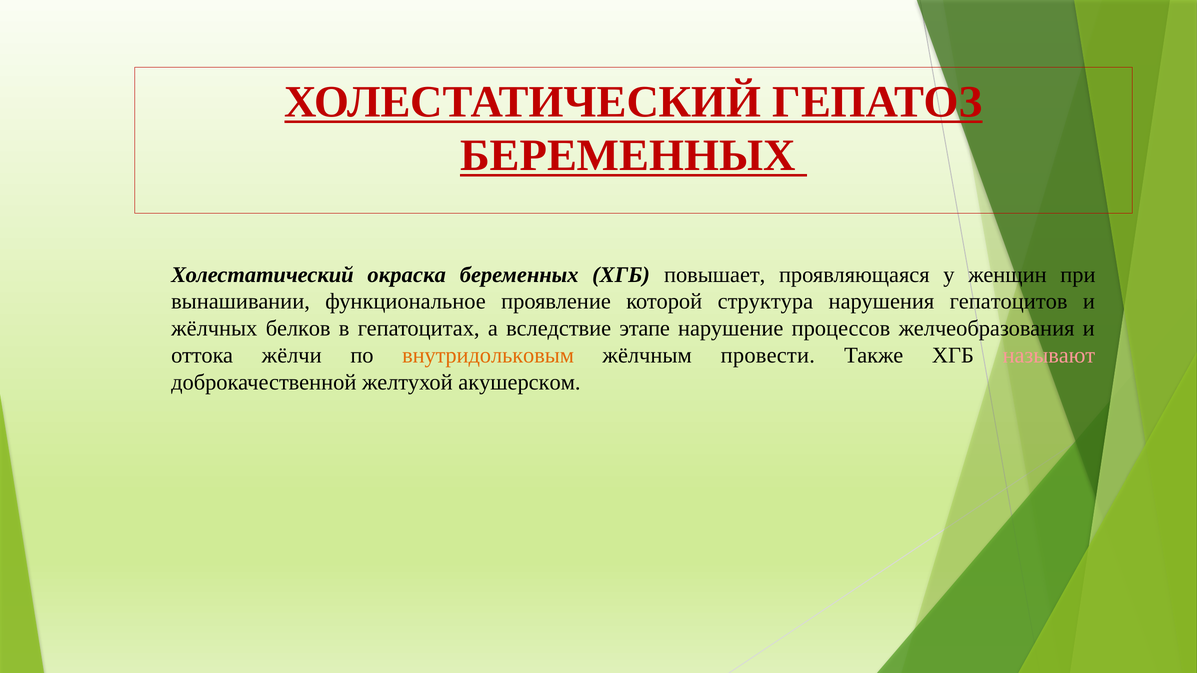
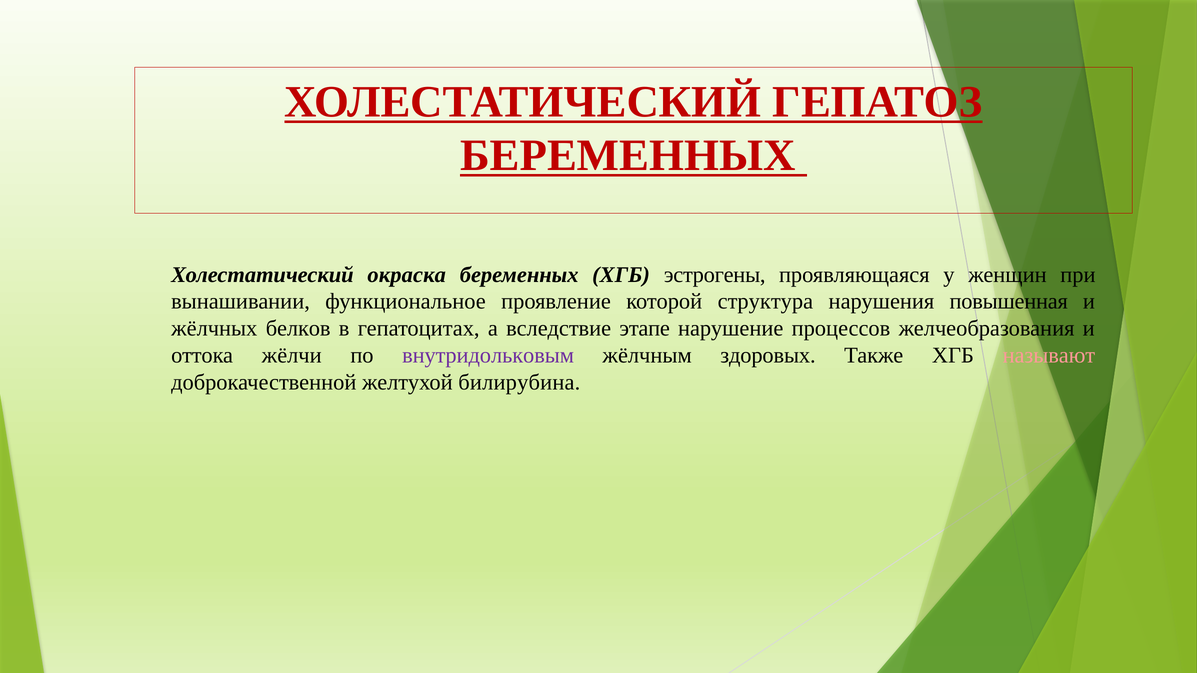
повышает: повышает -> эстрогены (715, 275)
гепатоцитов: гепатоцитов -> повышенная (1009, 302)
внутридольковым colour: orange -> purple (488, 356)
провести: провести -> здоровых (768, 356)
акушерском: акушерском -> билирубина (519, 382)
